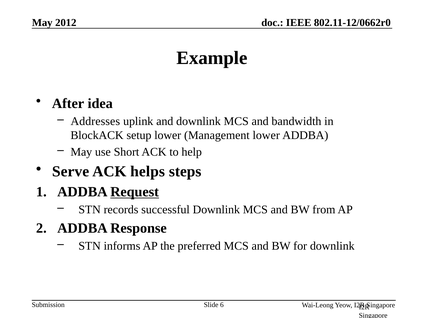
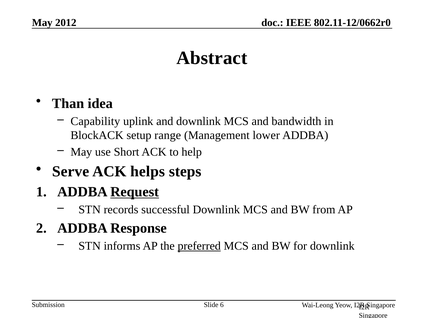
Example: Example -> Abstract (212, 58)
After: After -> Than (68, 103)
Addresses: Addresses -> Capability (95, 121)
setup lower: lower -> range (168, 135)
preferred underline: none -> present (199, 246)
